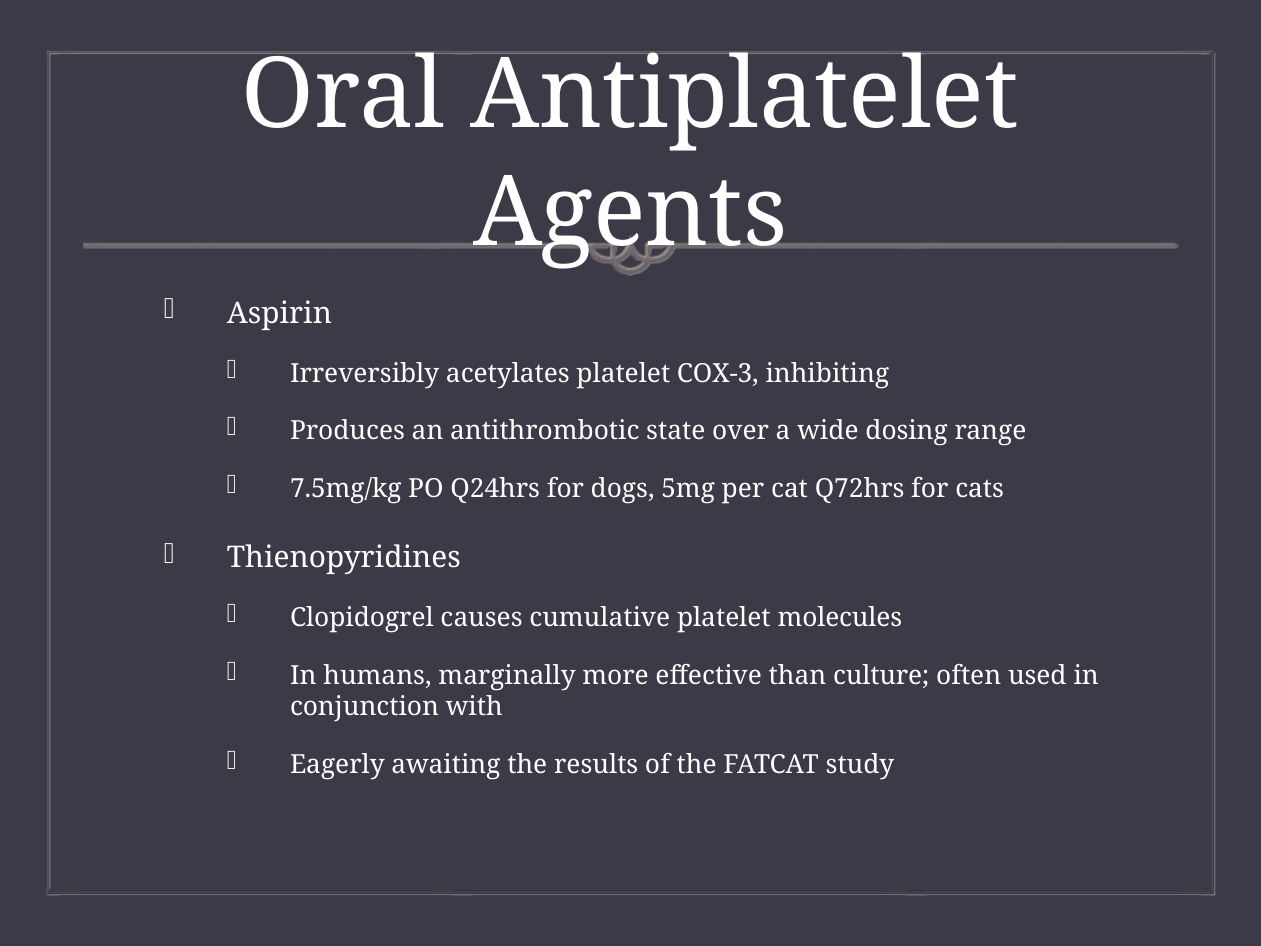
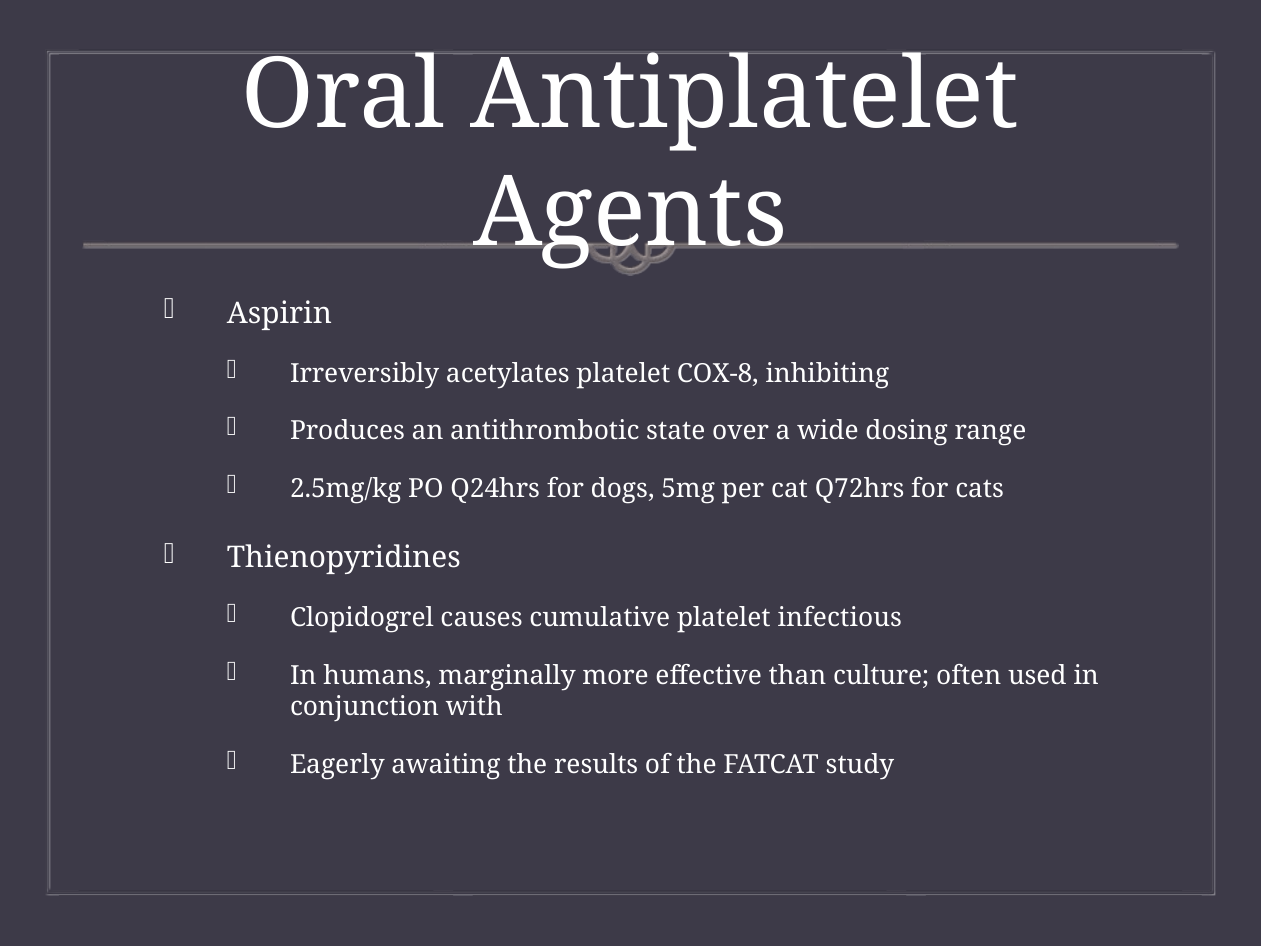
COX-3: COX-3 -> COX-8 (718, 373)
7.5mg/kg: 7.5mg/kg -> 2.5mg/kg (346, 489)
molecules: molecules -> infectious (840, 618)
